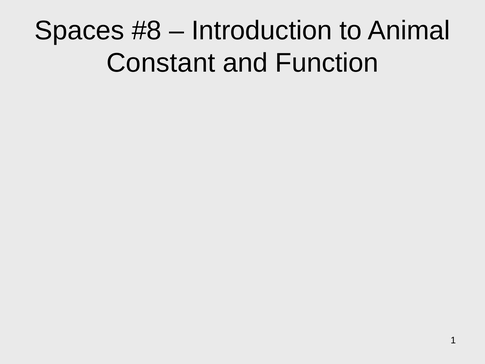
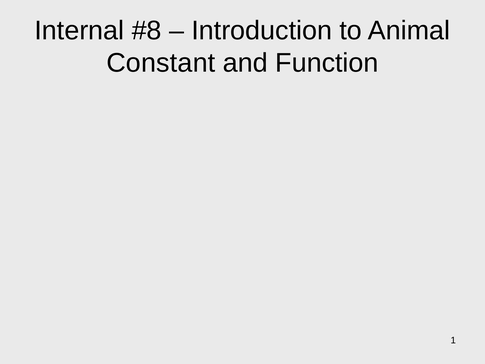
Spaces: Spaces -> Internal (79, 31)
